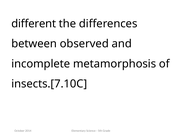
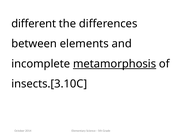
observed: observed -> elements (84, 44)
metamorphosis underline: none -> present (115, 64)
insects.[7.10C: insects.[7.10C -> insects.[3.10C (49, 84)
